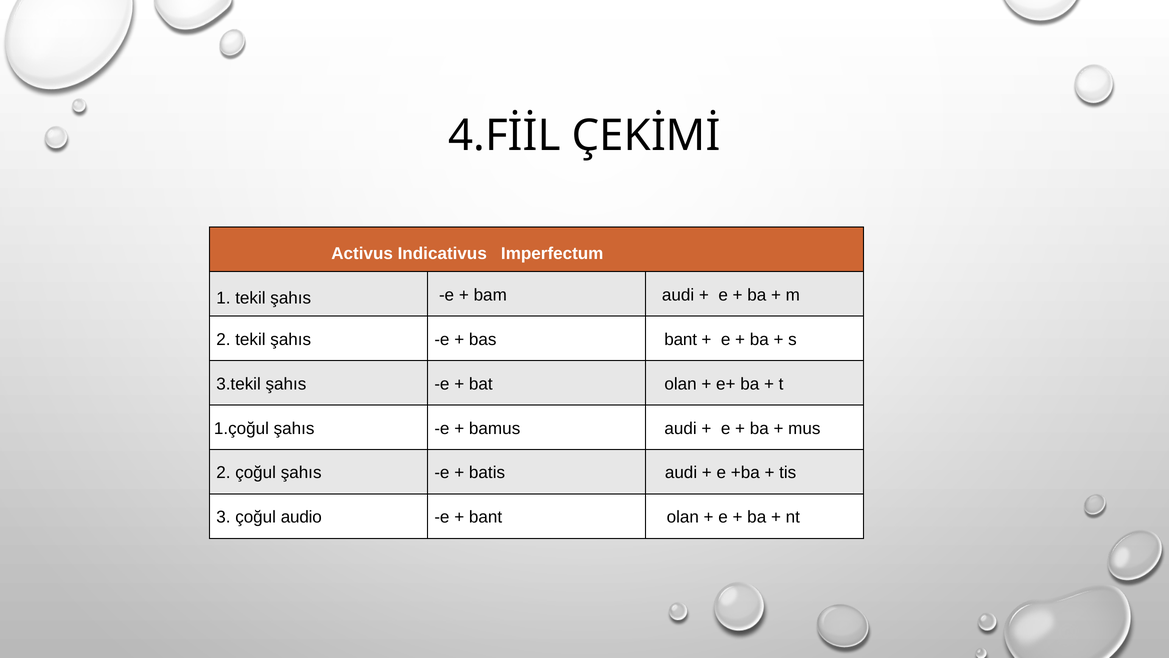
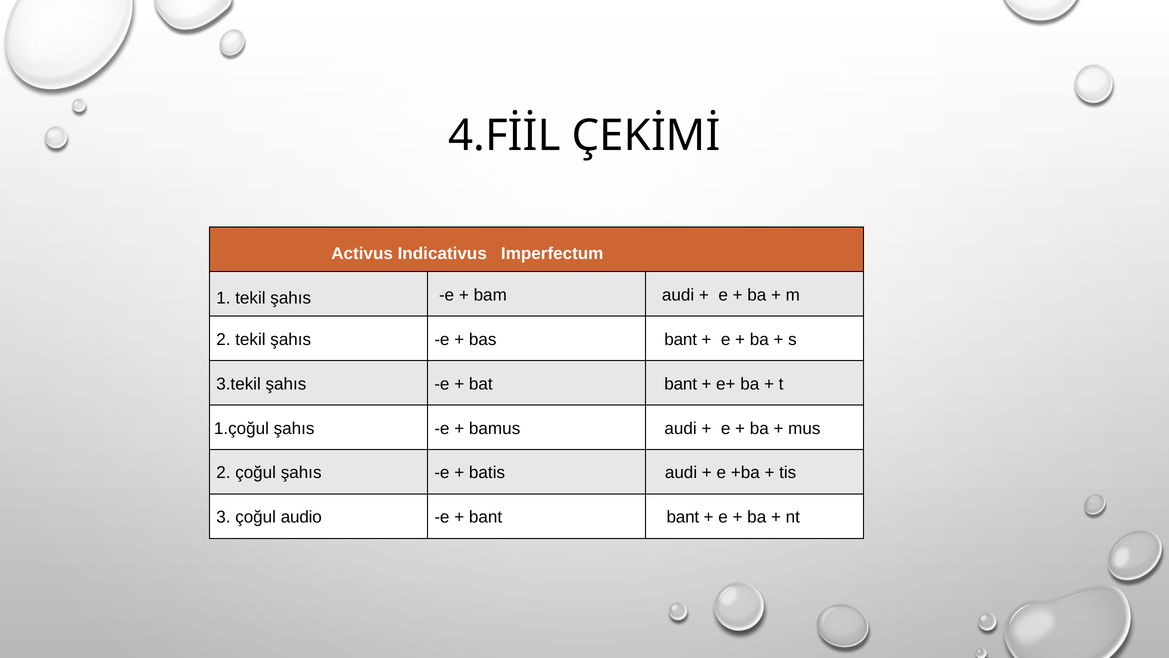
bat olan: olan -> bant (681, 384)
bant olan: olan -> bant (683, 517)
